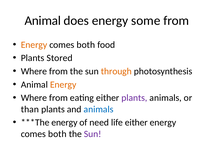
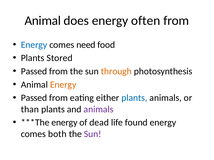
some: some -> often (146, 21)
Energy colour: orange -> blue (34, 45)
both: both -> need (86, 45)
Where: Where -> Passed (34, 72)
Where: Where -> Passed (34, 98)
plants colour: purple -> blue (134, 98)
animals colour: blue -> purple (99, 110)
need: need -> dead (99, 123)
life either: either -> found (136, 123)
